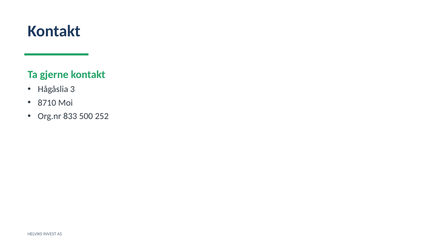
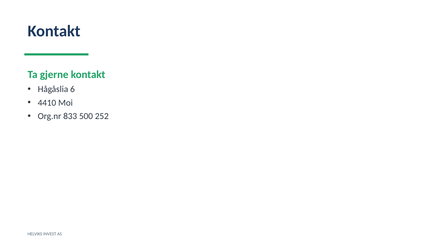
3: 3 -> 6 (73, 89)
8710: 8710 -> 4410 (47, 103)
